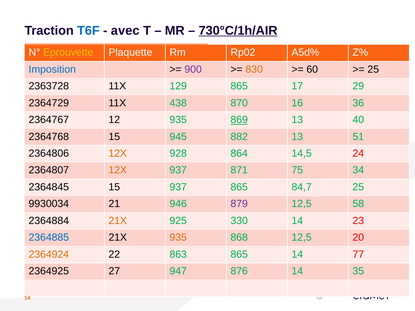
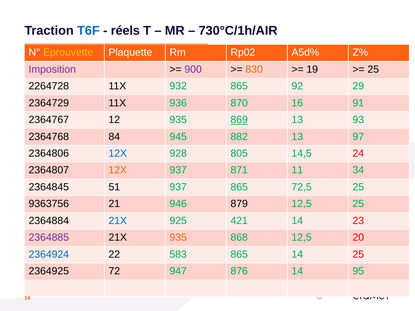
avec: avec -> réels (125, 31)
730°C/1h/AIR underline: present -> none (238, 31)
Imposition colour: blue -> purple (52, 69)
60: 60 -> 19 (312, 69)
2363728: 2363728 -> 2264728 (49, 86)
129: 129 -> 932 (178, 86)
17: 17 -> 92 (297, 86)
438: 438 -> 936 (178, 103)
36: 36 -> 91 (358, 103)
40: 40 -> 93 (358, 120)
2364768 15: 15 -> 84 (114, 137)
51: 51 -> 97 (358, 137)
12X colour: orange -> blue (118, 154)
864: 864 -> 805 (239, 154)
75: 75 -> 11 (297, 170)
2364845 15: 15 -> 51 (114, 187)
84,7: 84,7 -> 72,5 (302, 187)
9930034: 9930034 -> 9363756 (49, 204)
879 colour: purple -> black (239, 204)
12,5 58: 58 -> 25 (358, 204)
21X colour: orange -> blue (118, 221)
330: 330 -> 421 (239, 221)
2364885 colour: blue -> purple (49, 238)
2364924 colour: orange -> blue (49, 255)
863: 863 -> 583 (178, 255)
14 77: 77 -> 25 (358, 255)
27: 27 -> 72 (114, 271)
35: 35 -> 95 (358, 271)
